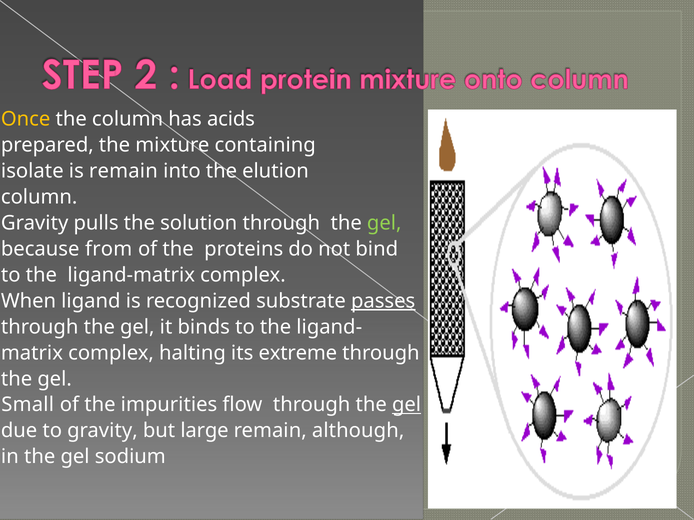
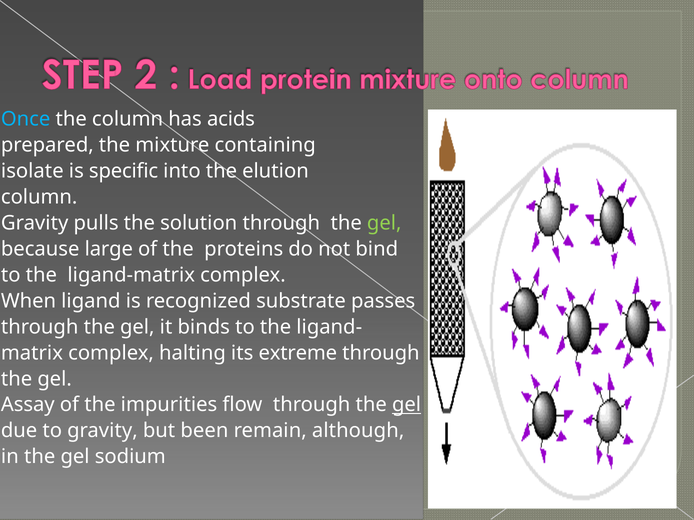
Once colour: yellow -> light blue (26, 119)
is remain: remain -> specific (124, 171)
from: from -> large (109, 249)
passes underline: present -> none (383, 301)
Small: Small -> Assay (28, 405)
large: large -> been (204, 431)
